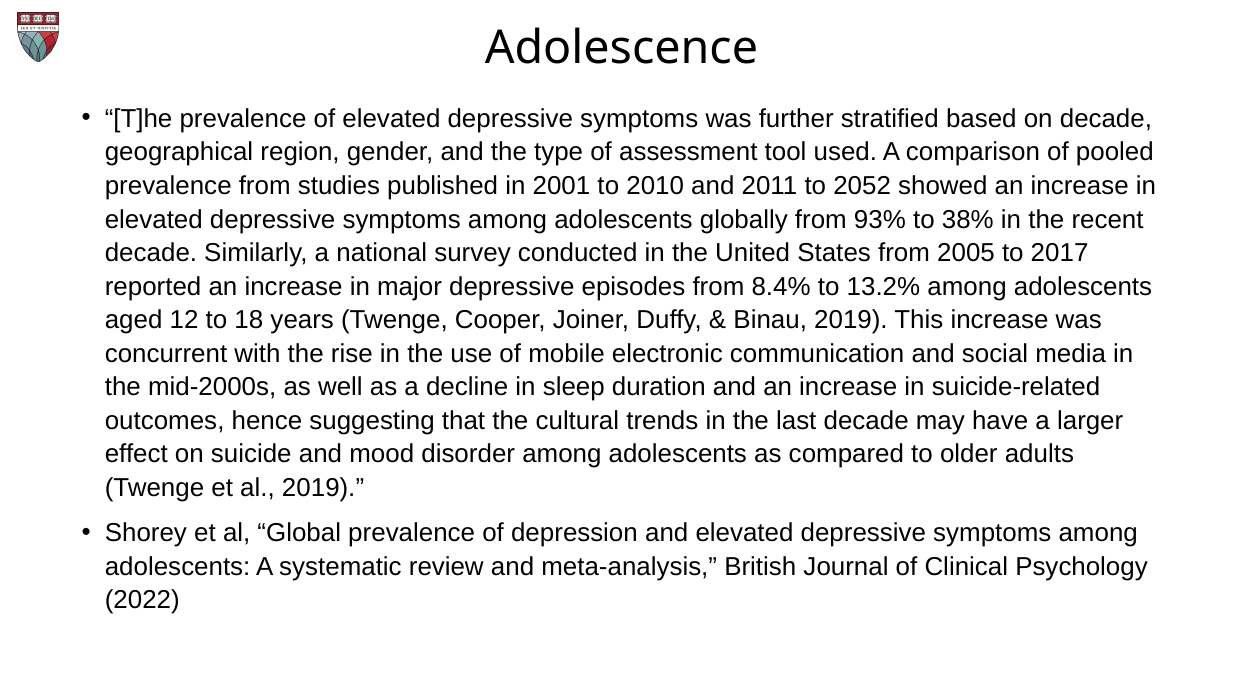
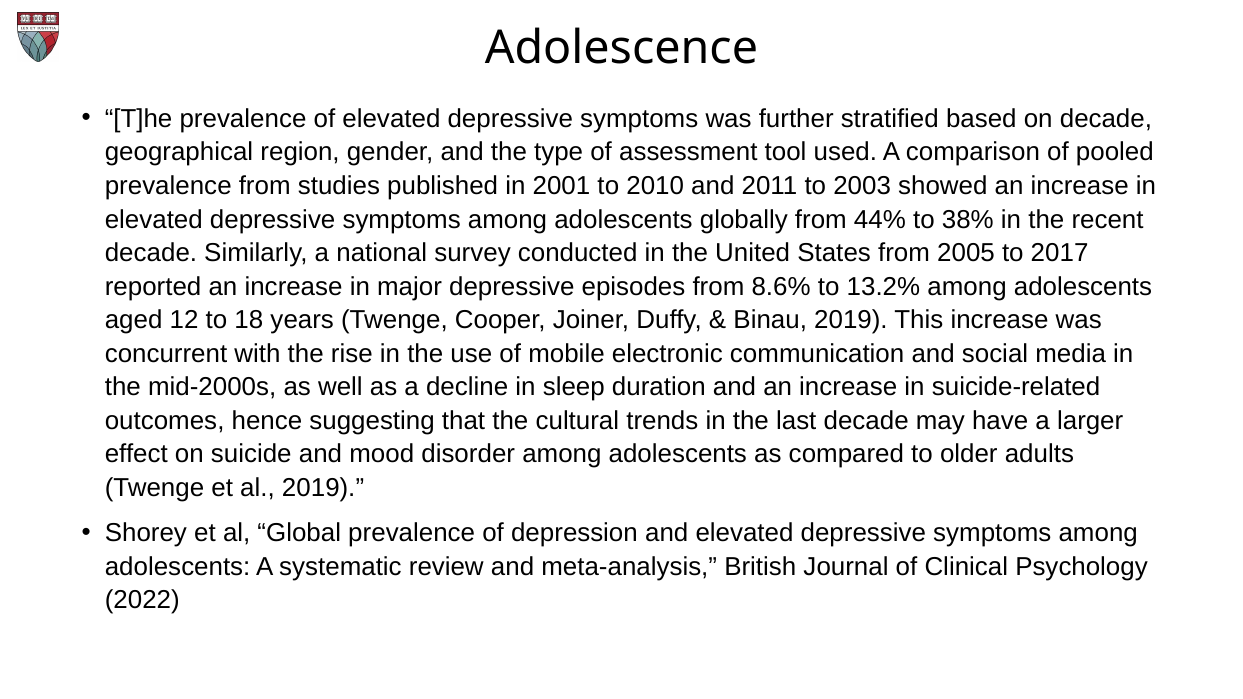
2052: 2052 -> 2003 (862, 186)
93%: 93% -> 44% (880, 220)
8.4%: 8.4% -> 8.6% (781, 287)
